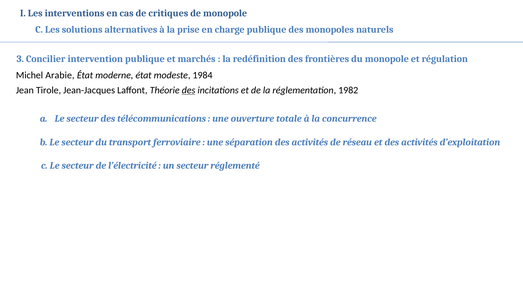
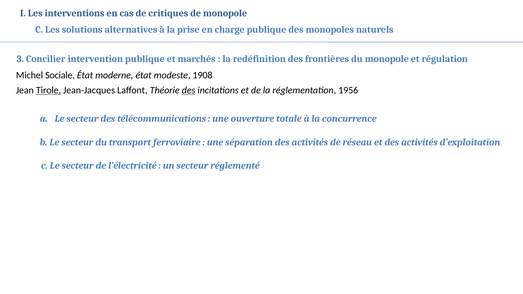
Arabie: Arabie -> Sociale (60, 75)
1984: 1984 -> 1908 (203, 75)
Tirole underline: none -> present (49, 90)
1982: 1982 -> 1956 (348, 90)
